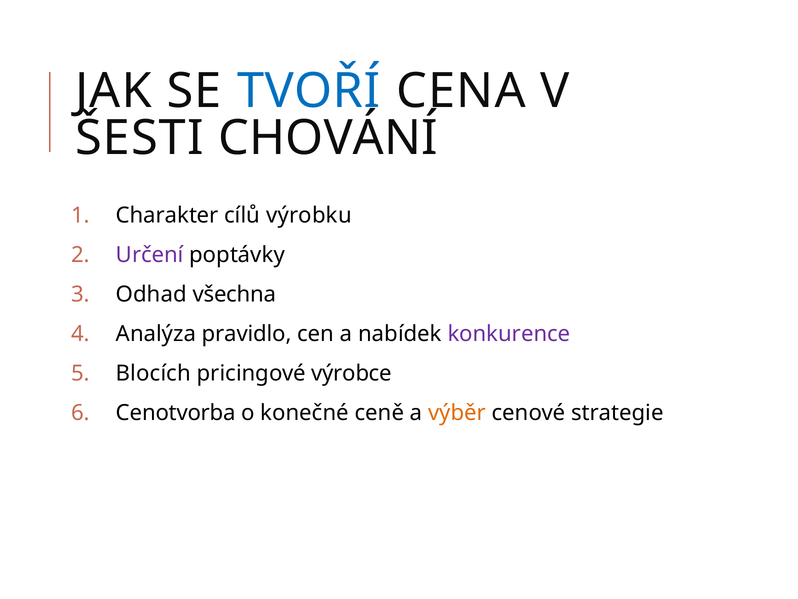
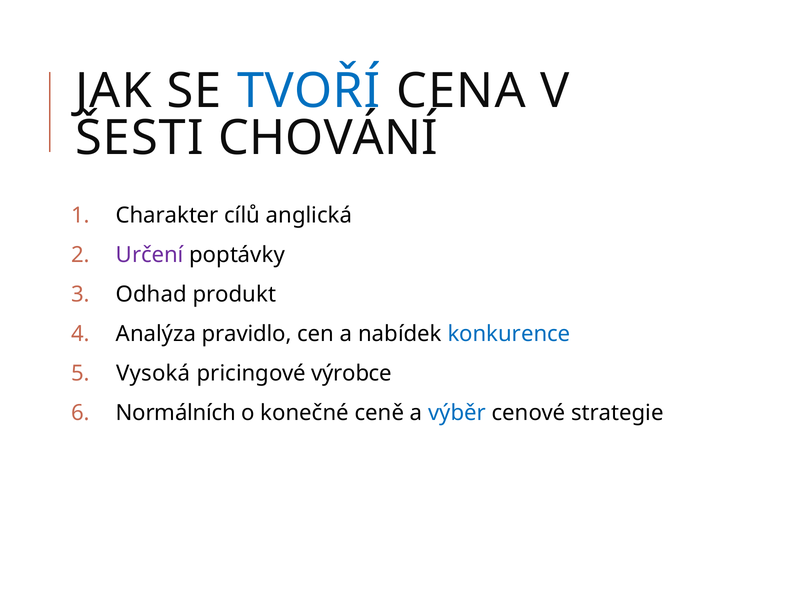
výrobku: výrobku -> anglická (309, 215)
všechna: všechna -> produkt (234, 294)
konkurence colour: purple -> blue (509, 334)
Blocích: Blocích -> Vysoká (153, 373)
Cenotvorba: Cenotvorba -> Normálních (176, 413)
výběr colour: orange -> blue (457, 413)
